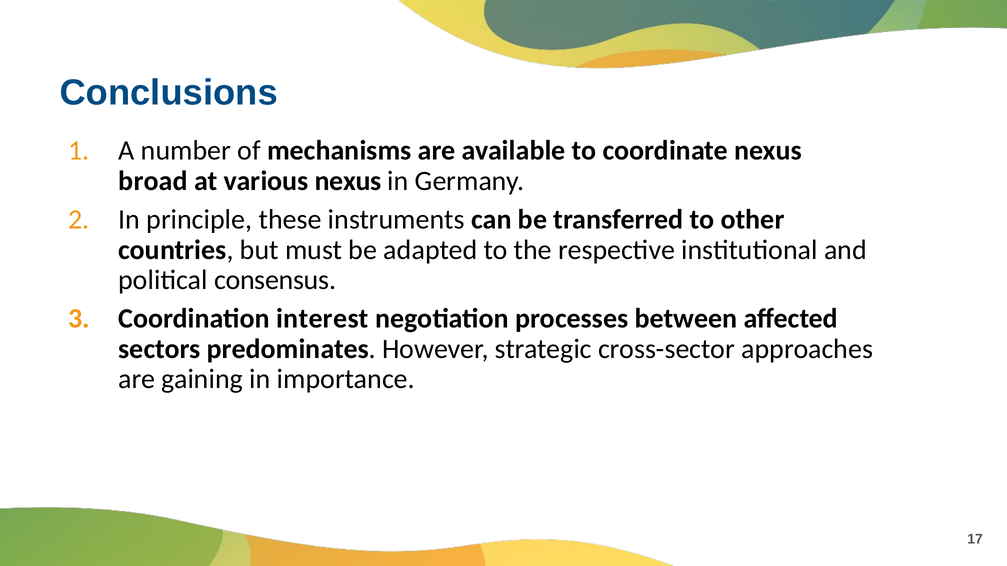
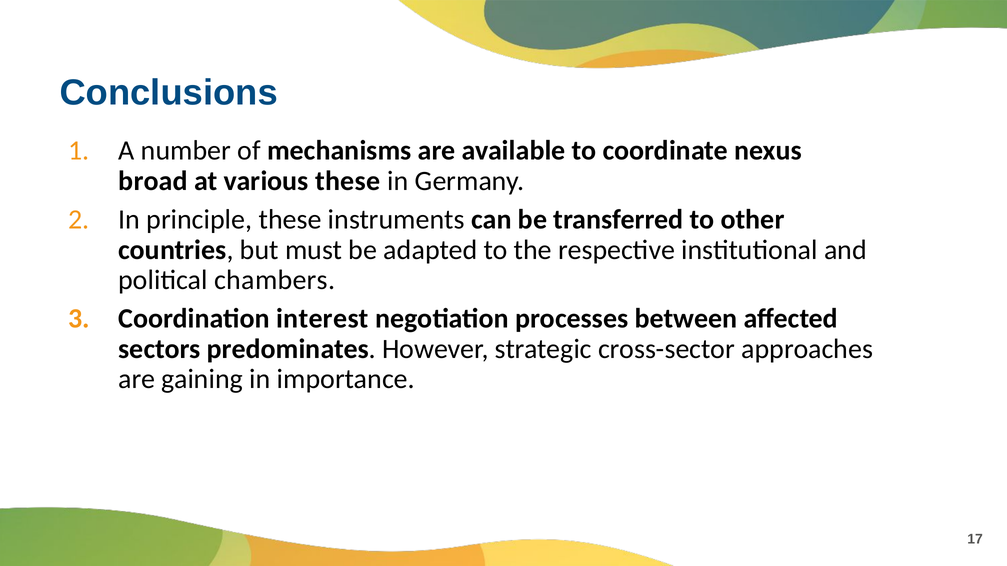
various nexus: nexus -> these (348, 181)
consensus: consensus -> chambers (275, 280)
